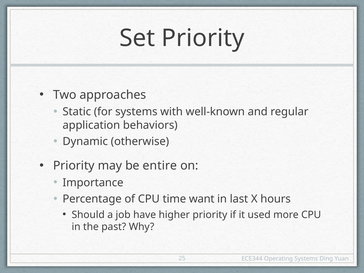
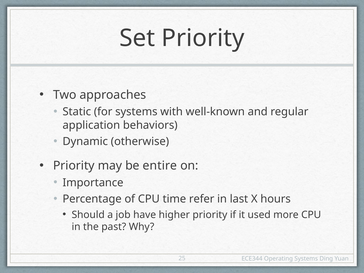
want: want -> refer (202, 199)
